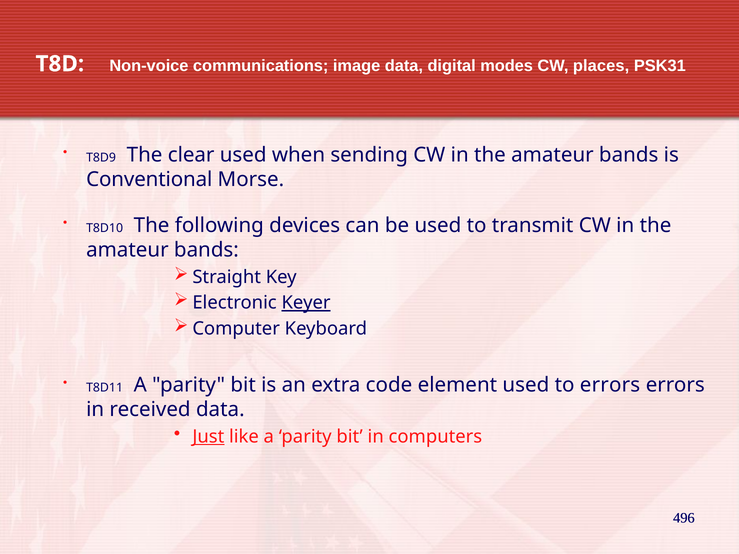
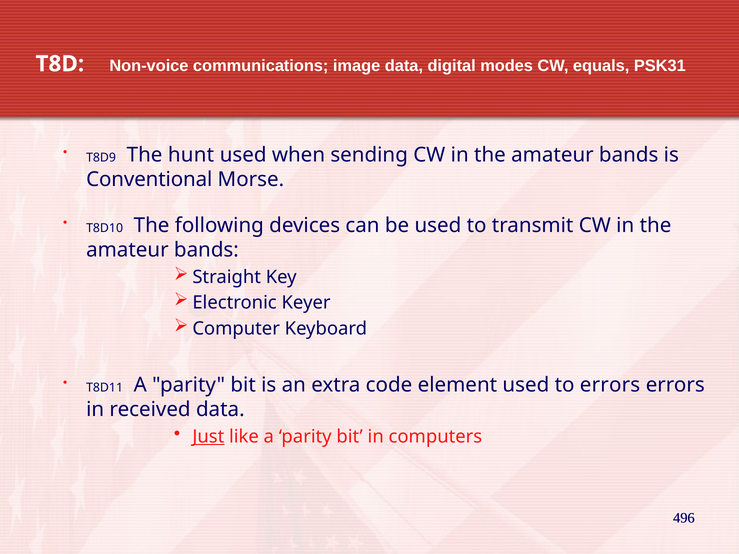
places: places -> equals (601, 66)
clear: clear -> hunt (191, 155)
Keyer underline: present -> none (306, 303)
